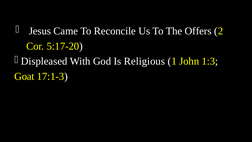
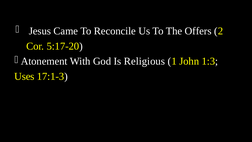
Displeased: Displeased -> Atonement (44, 61)
Goat: Goat -> Uses (24, 76)
